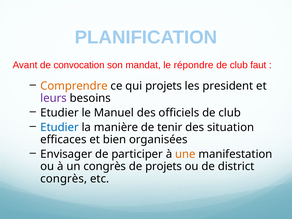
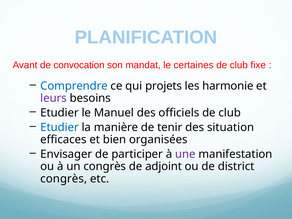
répondre: répondre -> certaines (194, 65)
faut: faut -> fixe (258, 65)
Comprendre colour: orange -> blue (74, 86)
president: president -> harmonie (228, 86)
une colour: orange -> purple (185, 154)
de projets: projets -> adjoint (164, 166)
